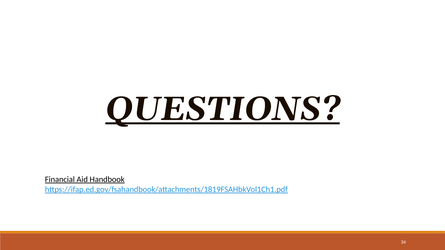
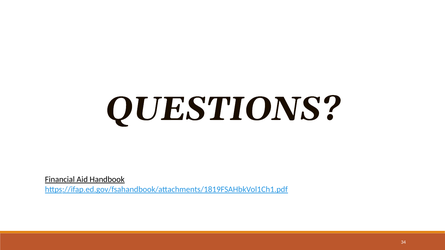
QUESTIONS underline: present -> none (222, 109)
